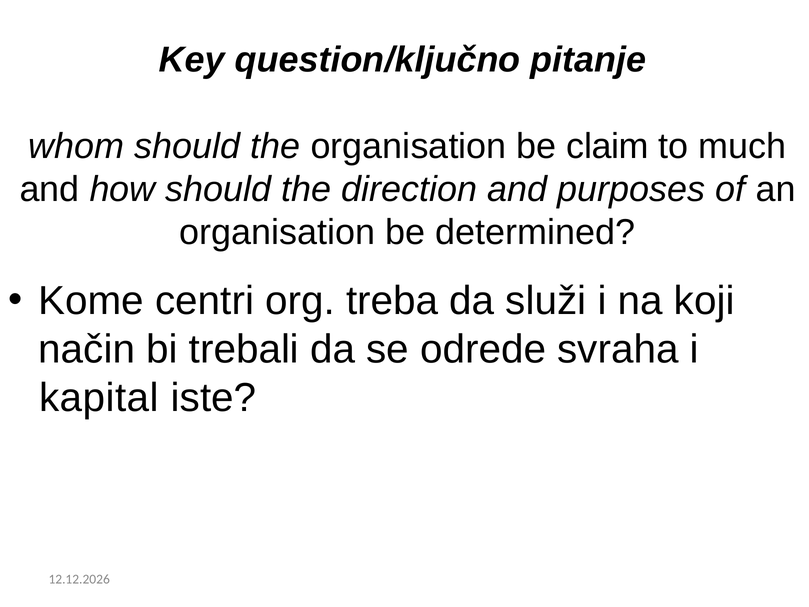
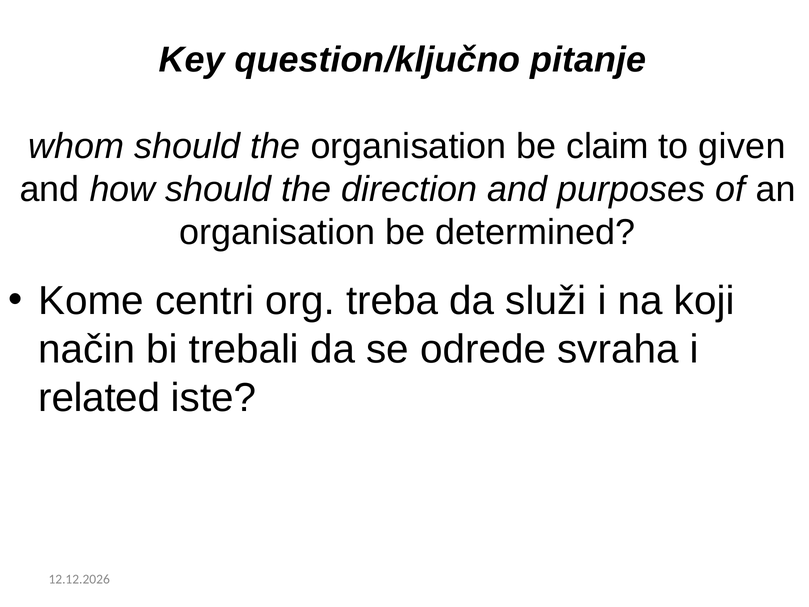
much: much -> given (742, 146)
kapital: kapital -> related (99, 398)
